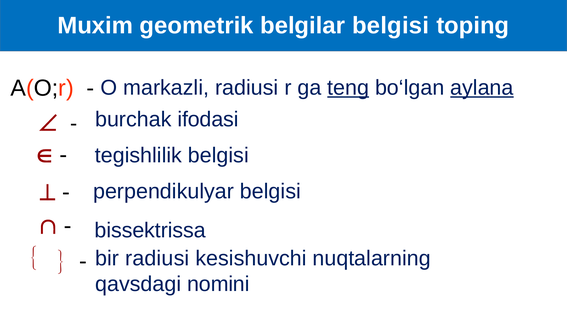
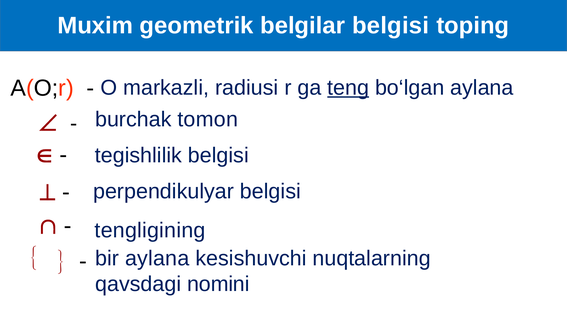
aylana underline: present -> none (482, 88)
ifodasi: ifodasi -> tomon (208, 119)
bissektrissa: bissektrissa -> tengligining (150, 231)
bir radiusi: radiusi -> aylana (157, 258)
